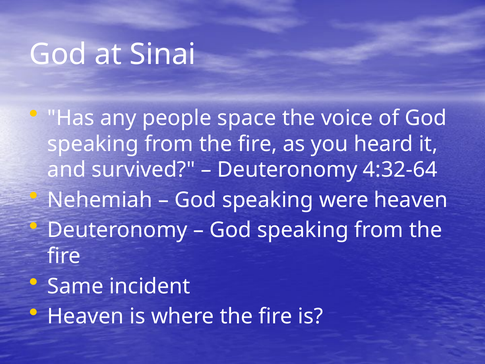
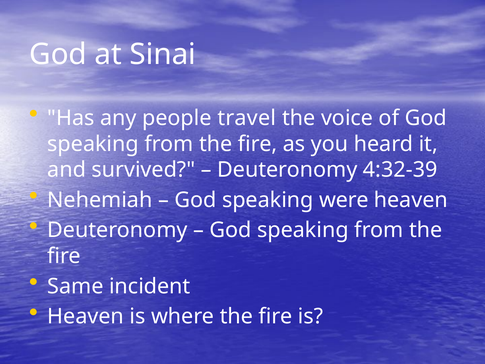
space: space -> travel (247, 118)
4:32-64: 4:32-64 -> 4:32-39 (400, 170)
